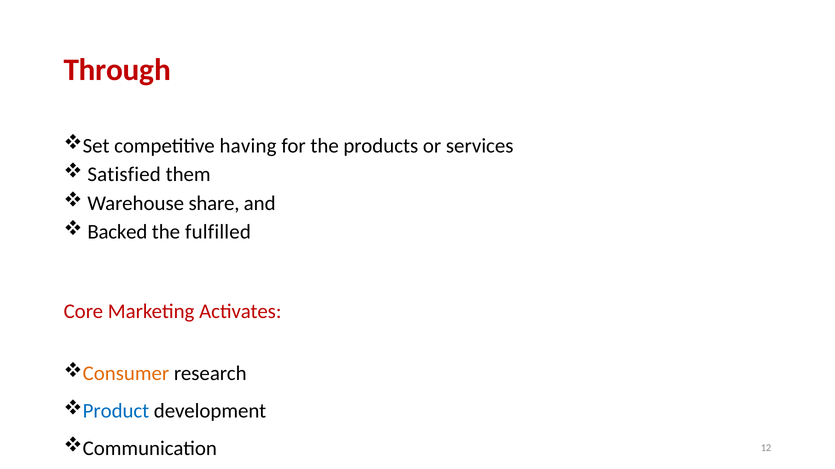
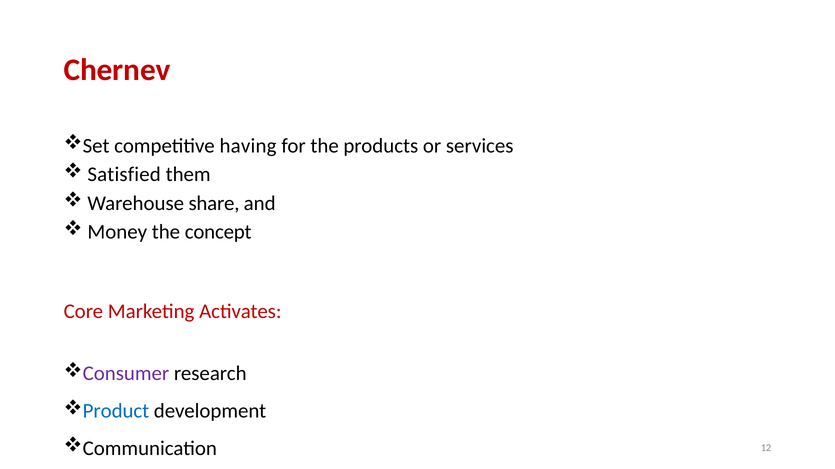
Through: Through -> Chernev (117, 70)
Backed: Backed -> Money (117, 232)
fulfilled: fulfilled -> concept (218, 232)
Consumer colour: orange -> purple (126, 374)
